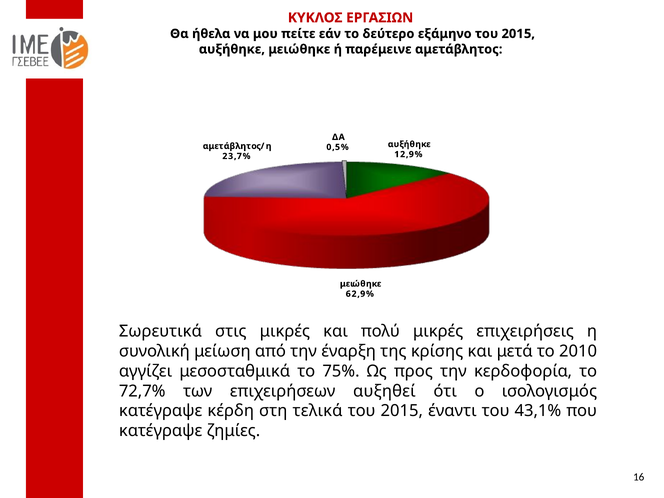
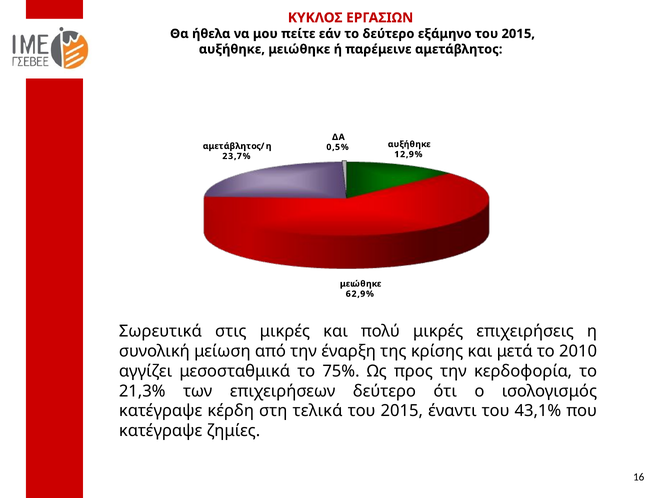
72,7%: 72,7% -> 21,3% (142, 391)
επιχειρήσεων αυξηθεί: αυξηθεί -> δεύτερο (384, 391)
